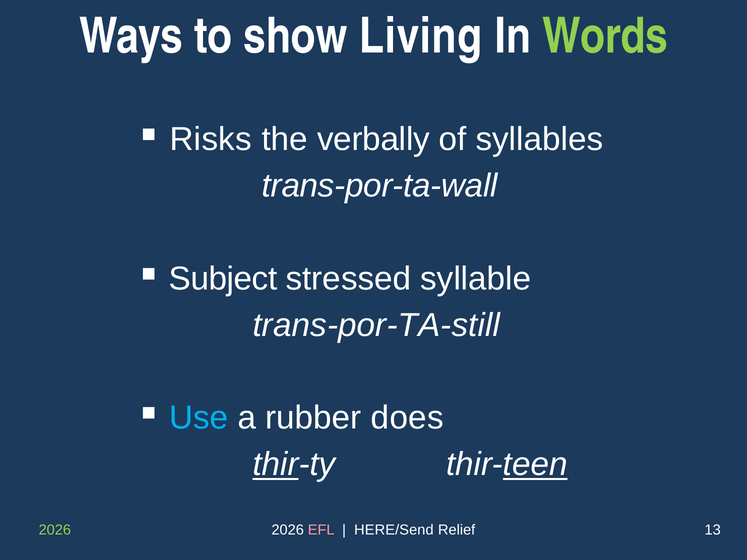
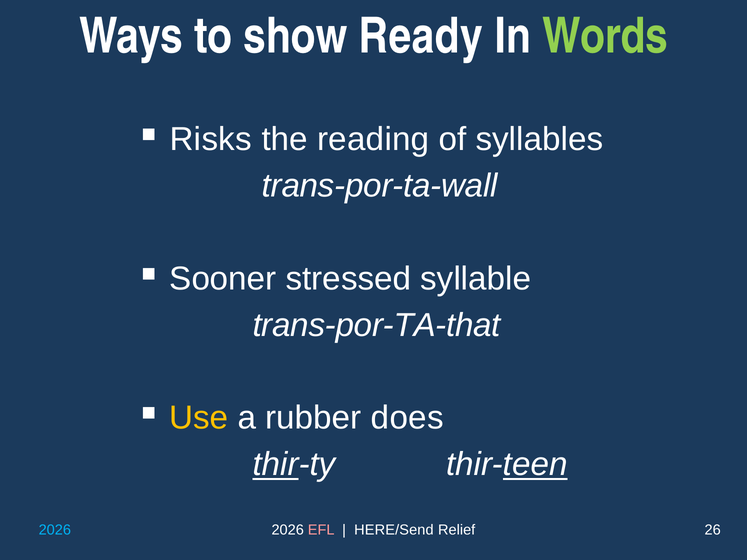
Living: Living -> Ready (421, 37)
verbally: verbally -> reading (373, 139)
Subject: Subject -> Sooner (223, 279)
trans-por-TA-still: trans-por-TA-still -> trans-por-TA-that (377, 325)
Use colour: light blue -> yellow (199, 418)
2026 colour: light green -> light blue (55, 530)
13: 13 -> 26 (713, 530)
